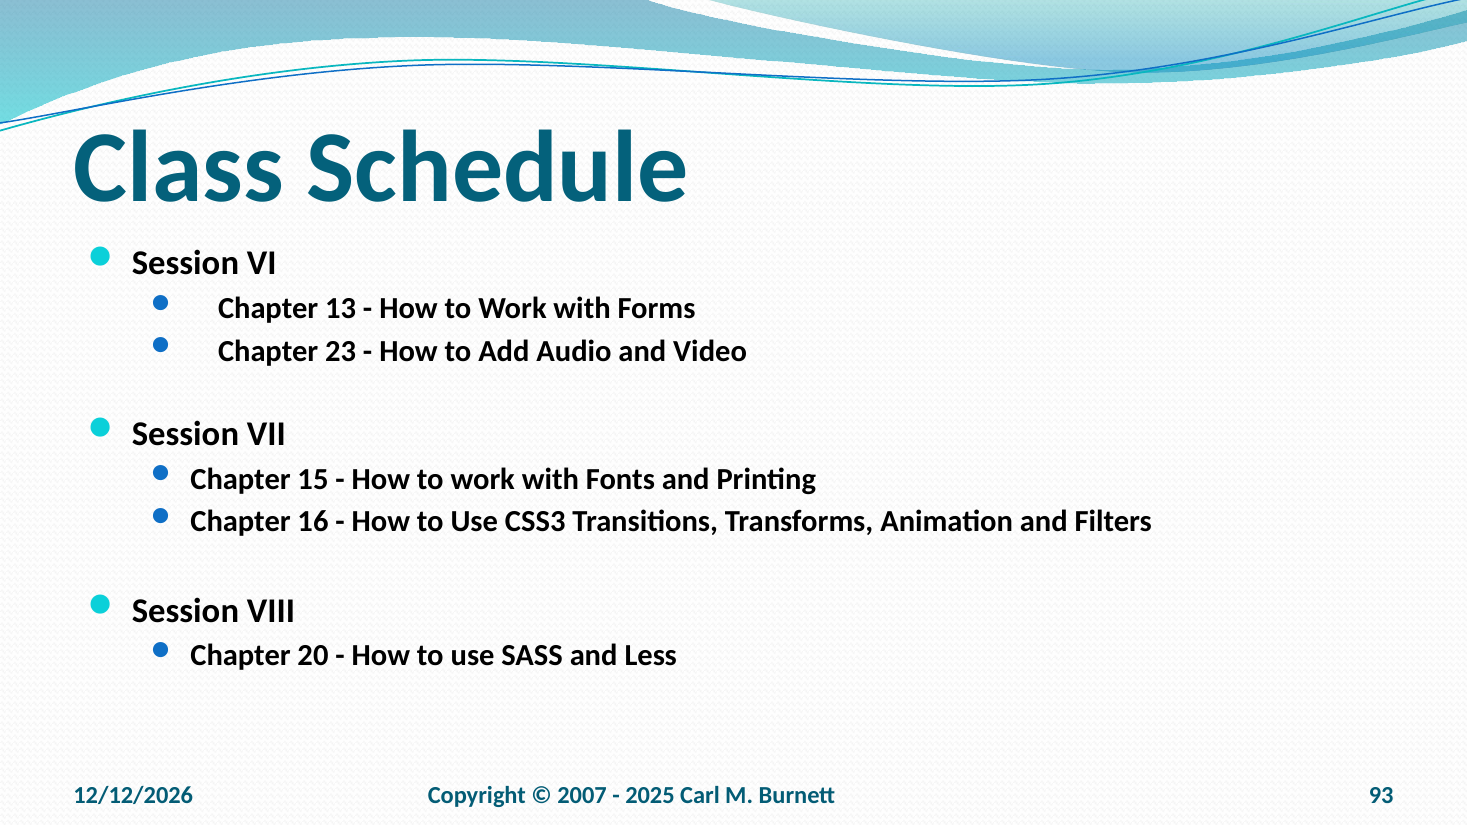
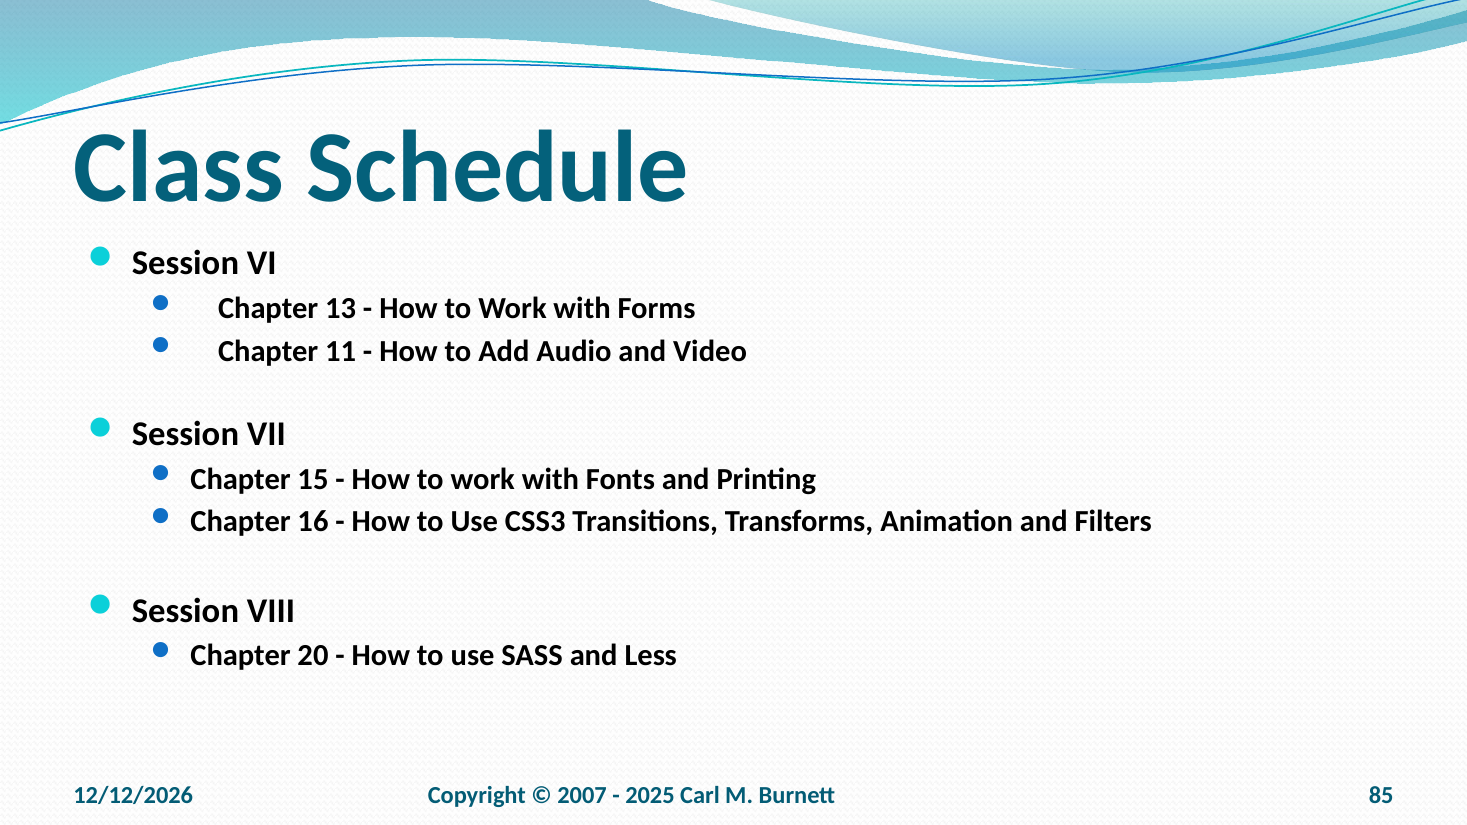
23: 23 -> 11 (341, 351)
93: 93 -> 85 (1381, 795)
